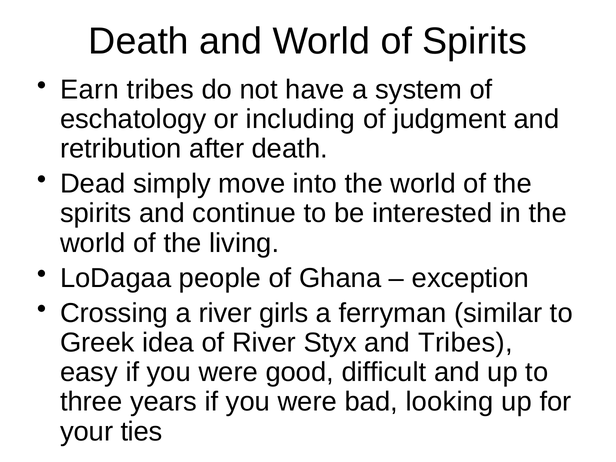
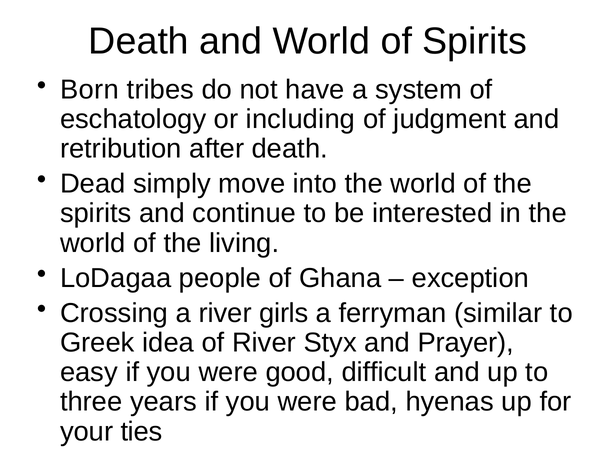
Earn: Earn -> Born (90, 90)
and Tribes: Tribes -> Prayer (466, 343)
looking: looking -> hyenas (450, 402)
